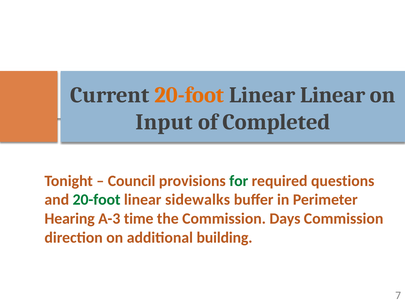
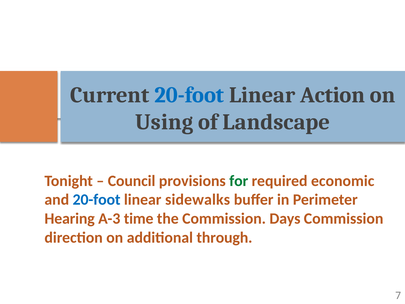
20-foot colour: orange -> blue (189, 95)
Linear Linear: Linear -> Action (333, 95)
Input: Input -> Using (164, 122)
Completed: Completed -> Landscape (276, 122)
questions: questions -> economic (343, 181)
20-foot colour: green -> blue (97, 200)
building: building -> through (224, 237)
